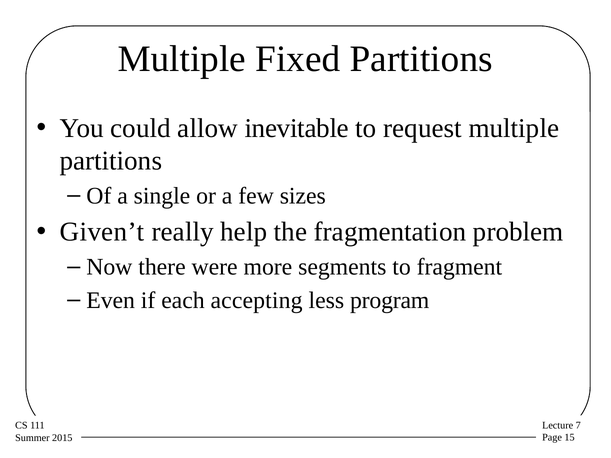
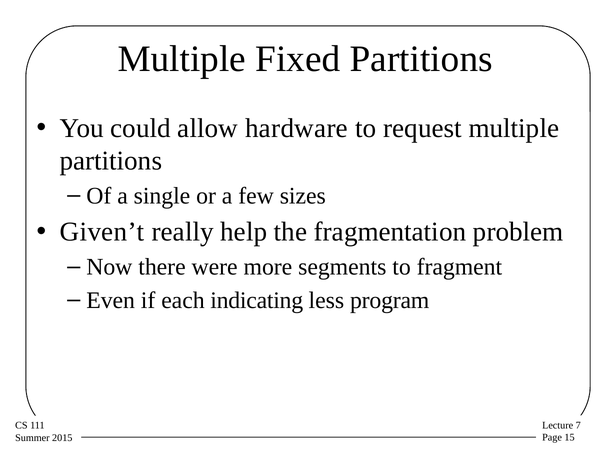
inevitable: inevitable -> hardware (296, 128)
accepting: accepting -> indicating (257, 300)
